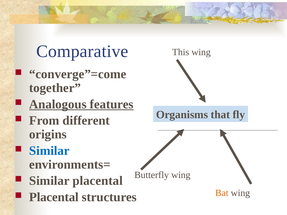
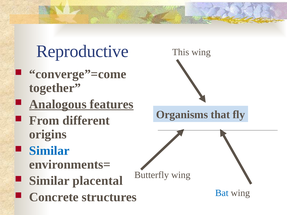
Comparative: Comparative -> Reproductive (83, 51)
Bat colour: orange -> blue (222, 193)
Placental: Placental -> Concrete (54, 197)
